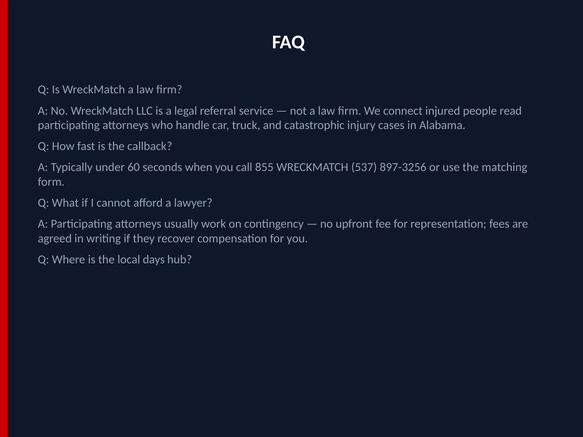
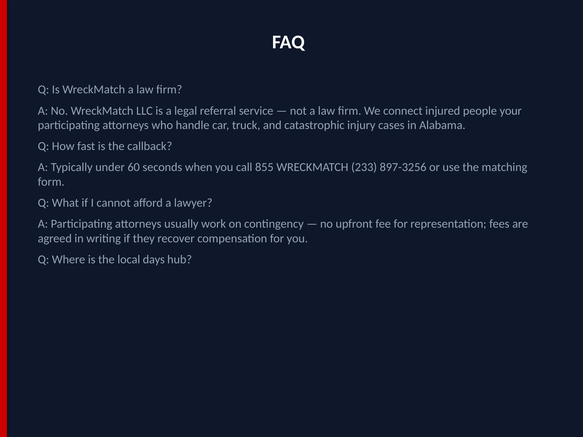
read: read -> your (511, 111)
537: 537 -> 233 (364, 167)
